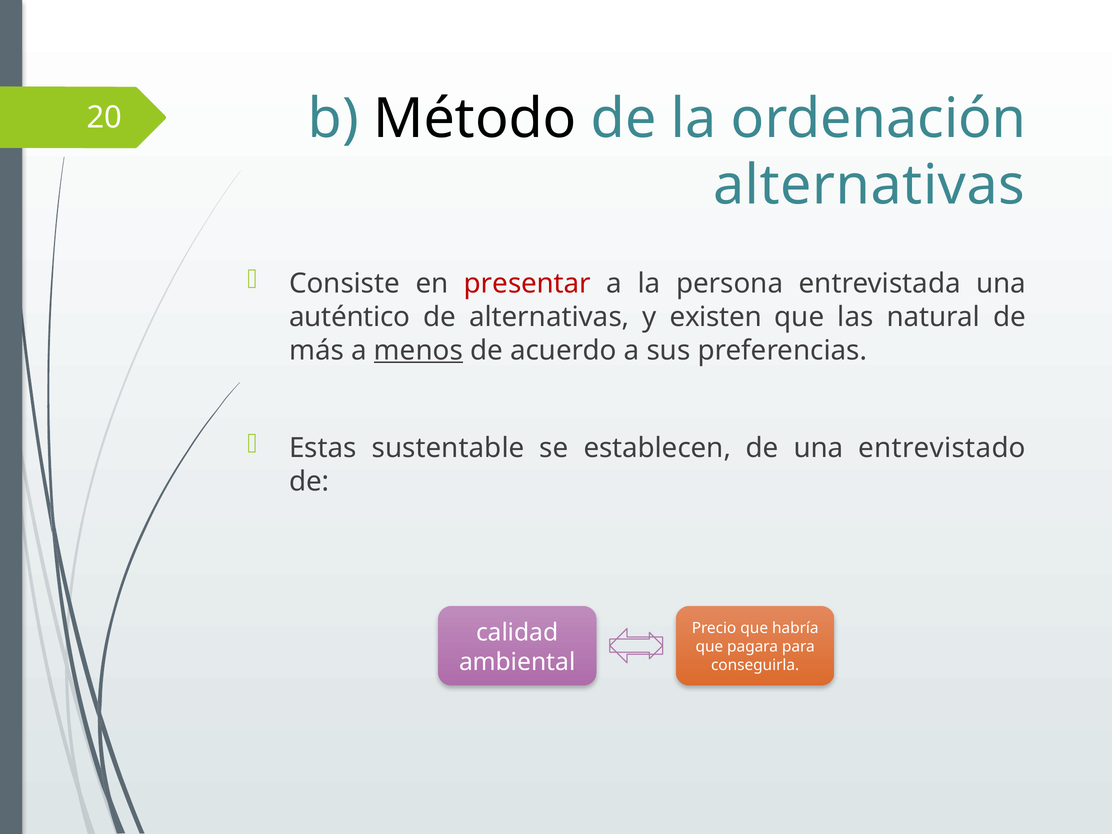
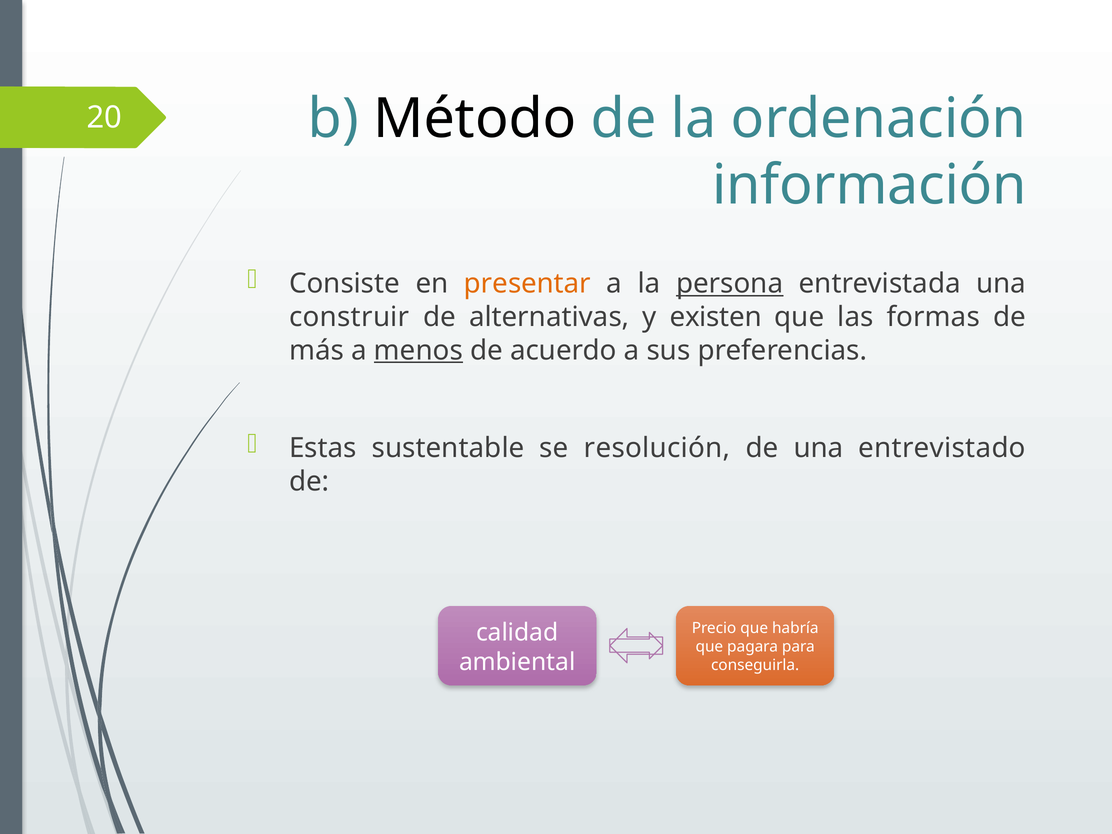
alternativas: alternativas -> información (869, 185)
presentar colour: red -> orange (527, 284)
persona underline: none -> present (730, 284)
auténtico: auténtico -> construir (349, 317)
natural: natural -> formas (933, 317)
establecen: establecen -> resolución (657, 448)
